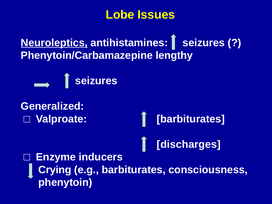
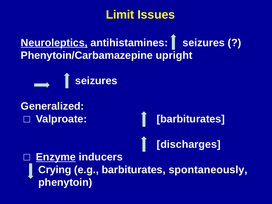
Lobe: Lobe -> Limit (120, 15)
lengthy: lengthy -> upright (174, 55)
Enzyme underline: none -> present (56, 157)
consciousness: consciousness -> spontaneously (208, 170)
